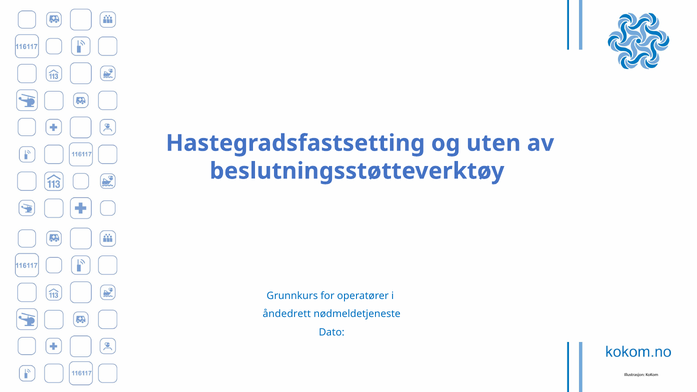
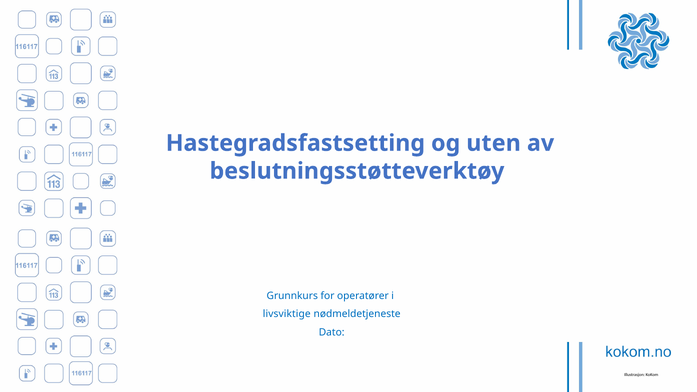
åndedrett: åndedrett -> livsviktige (287, 314)
